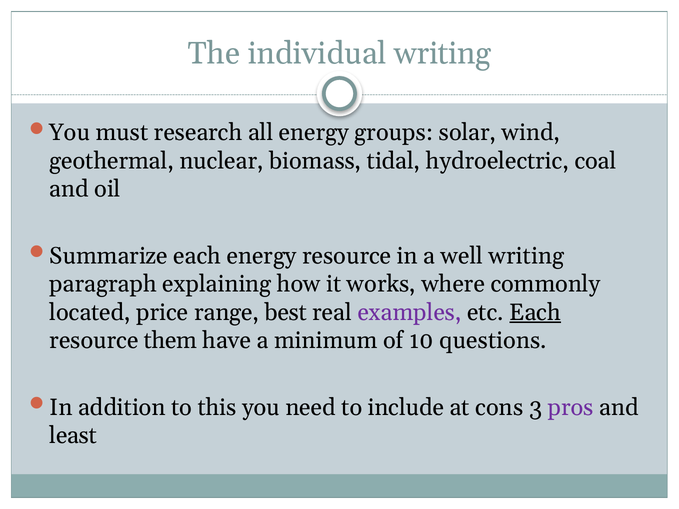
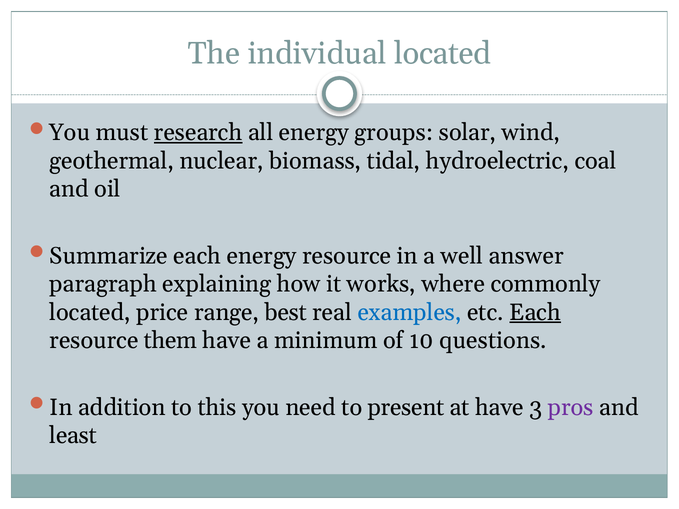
individual writing: writing -> located (443, 53)
research underline: none -> present (198, 133)
well writing: writing -> answer (526, 256)
examples colour: purple -> blue (409, 312)
include: include -> present (406, 408)
at cons: cons -> have (499, 408)
